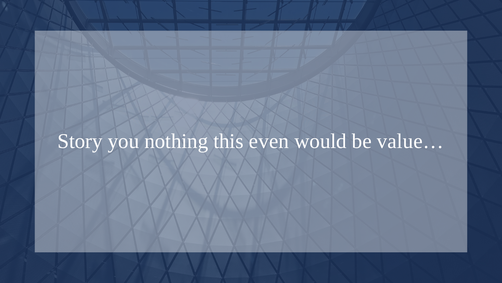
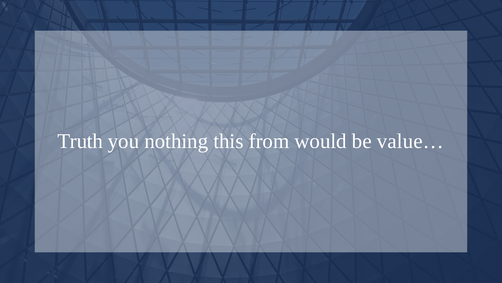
Story: Story -> Truth (80, 141)
even: even -> from (269, 141)
